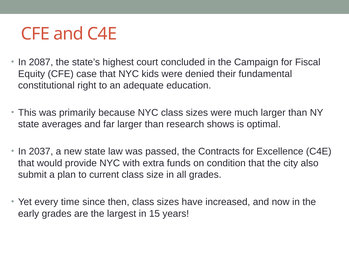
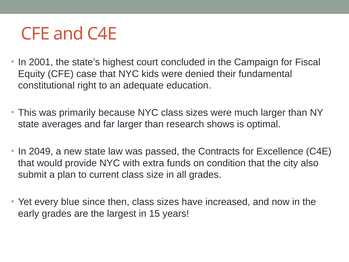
2087: 2087 -> 2001 (41, 62)
2037: 2037 -> 2049 (41, 151)
time: time -> blue (70, 202)
